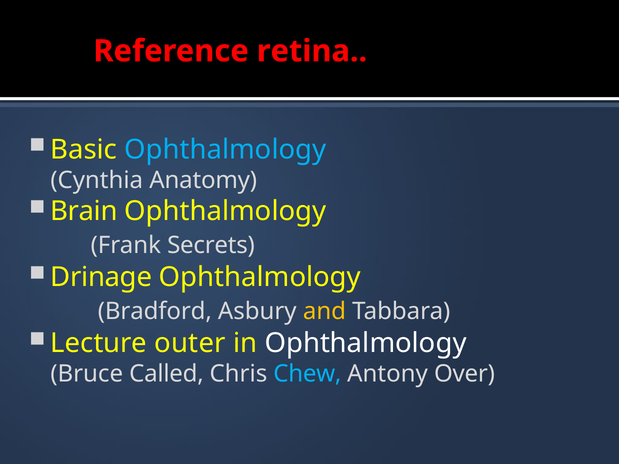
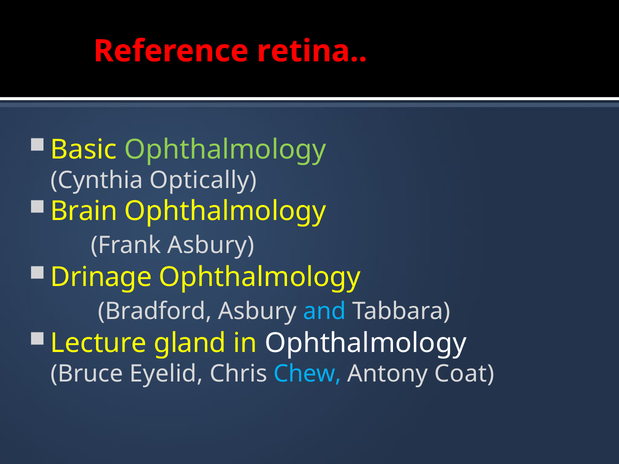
Ophthalmology colour: light blue -> light green (225, 150)
Anatomy: Anatomy -> Optically (203, 180)
Frank Secrets: Secrets -> Asbury (211, 246)
and colour: yellow -> light blue (324, 312)
outer: outer -> gland (190, 344)
Called: Called -> Eyelid (166, 374)
Over: Over -> Coat (464, 374)
